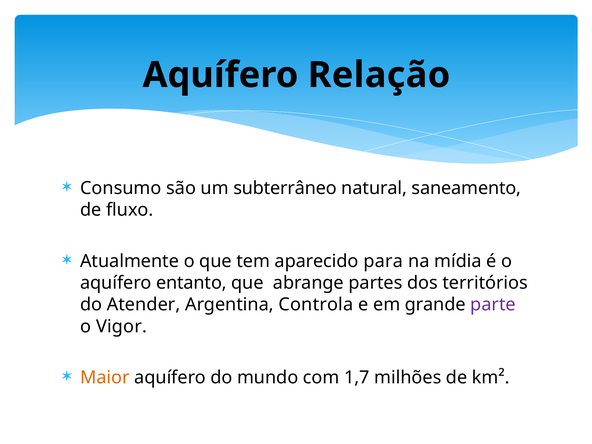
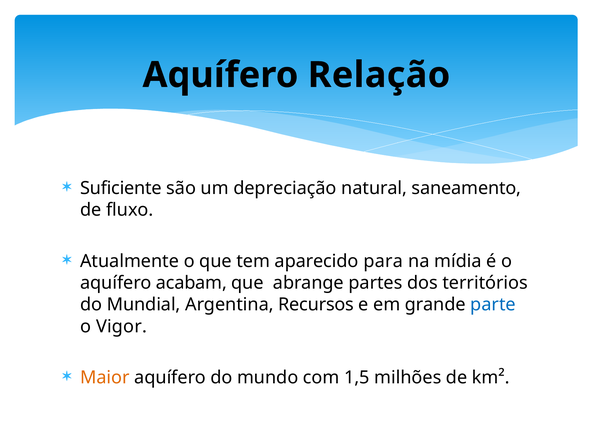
Consumo: Consumo -> Suficiente (121, 188)
subterrâneo: subterrâneo -> depreciação (285, 188)
entanto: entanto -> acabam (191, 283)
Atender: Atender -> Mundial (144, 305)
Controla: Controla -> Recursos (316, 305)
parte colour: purple -> blue (493, 305)
1,7: 1,7 -> 1,5 (357, 378)
